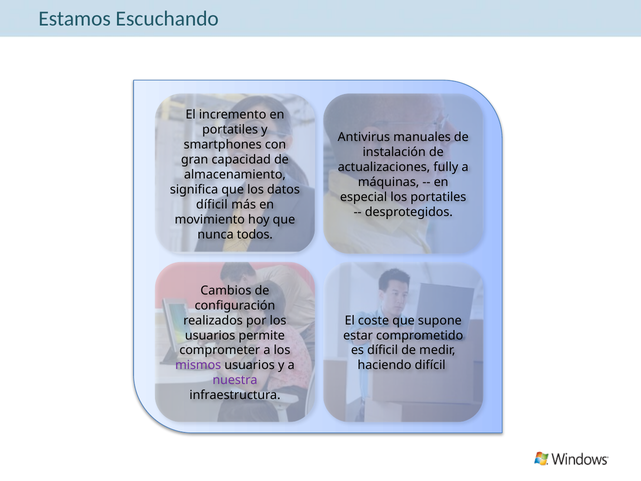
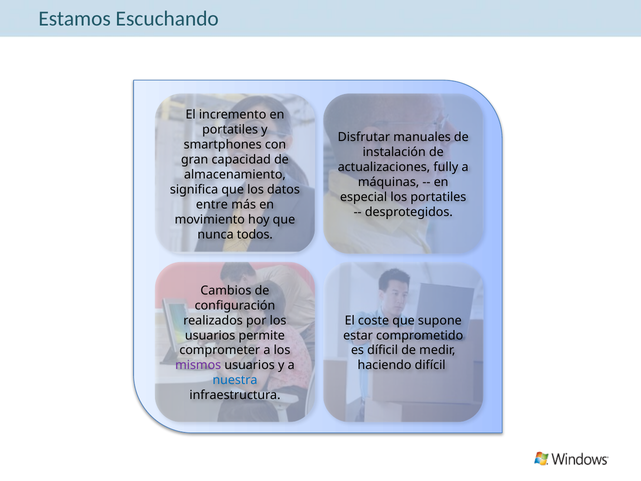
Antivirus: Antivirus -> Disfrutar (364, 137)
díficil: díficil -> entre (212, 204)
nuestra colour: purple -> blue (235, 380)
